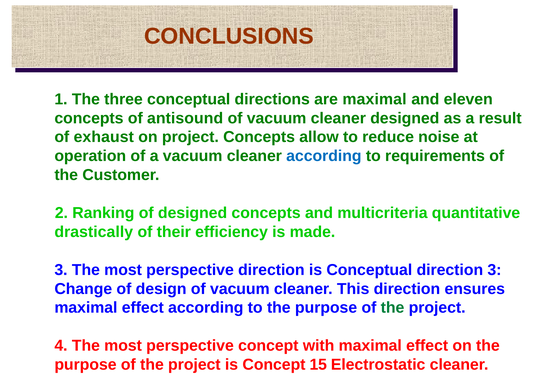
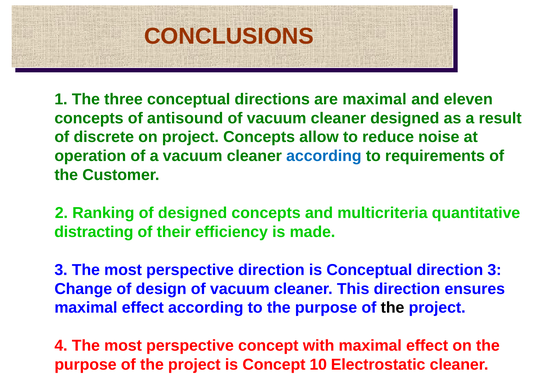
exhaust: exhaust -> discrete (104, 137)
drastically: drastically -> distracting (94, 232)
the colour: green -> black (393, 308)
15: 15 -> 10 (318, 364)
